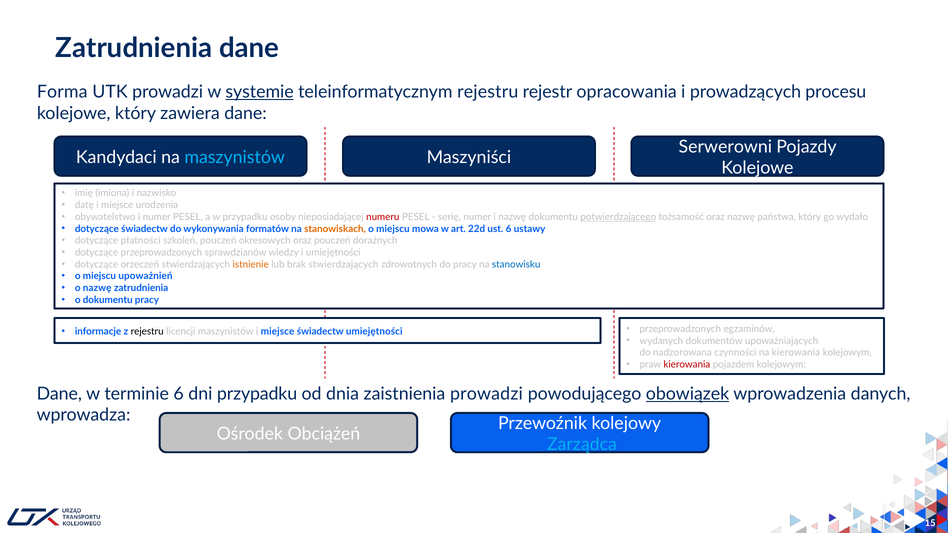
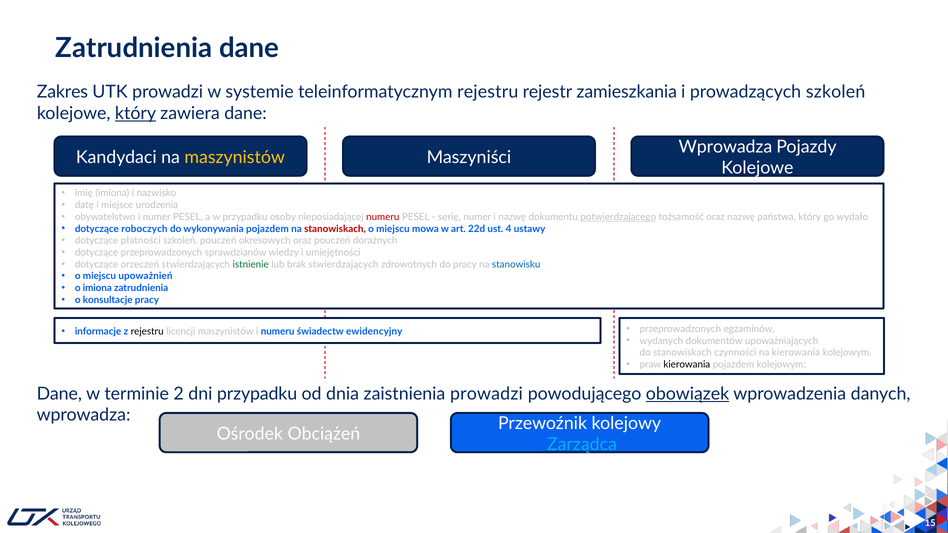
Forma: Forma -> Zakres (62, 92)
systemie underline: present -> none (260, 92)
opracowania: opracowania -> zamieszkania (627, 92)
prowadzących procesu: procesu -> szkoleń (836, 92)
który underline: none -> present (136, 113)
Serwerowni: Serwerowni -> Wprowadza (725, 147)
maszynistów colour: light blue -> yellow (235, 157)
dotyczące świadectw: świadectw -> roboczych (144, 229)
wykonywania formatów: formatów -> pojazdem (267, 229)
stanowiskach colour: orange -> red (335, 229)
ust 6: 6 -> 4 (509, 229)
istnienie colour: orange -> green (251, 264)
o nazwę: nazwę -> imiona (97, 288)
o dokumentu: dokumentu -> konsultacje (108, 300)
maszynistów i miejsce: miejsce -> numeru (278, 331)
świadectw umiejętności: umiejętności -> ewidencyjny (374, 331)
do nadzorowana: nadzorowana -> stanowiskach (682, 353)
kierowania colour: red -> black (687, 365)
terminie 6: 6 -> 2 (179, 394)
